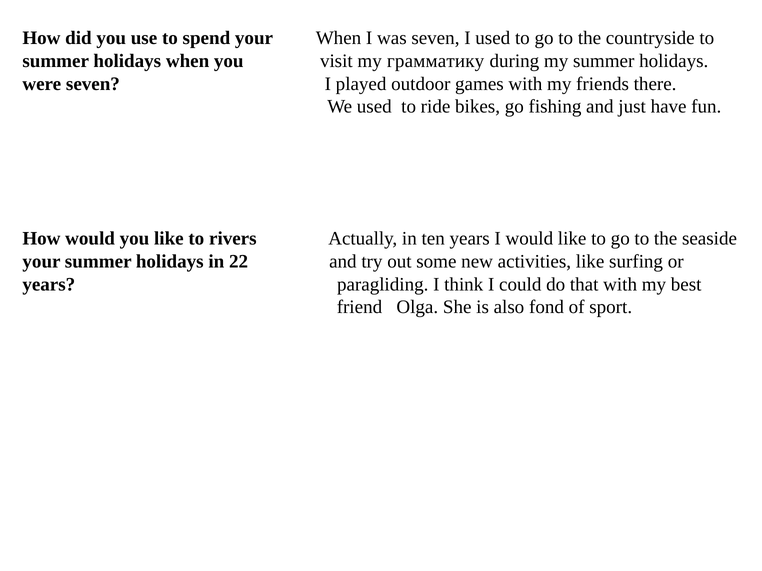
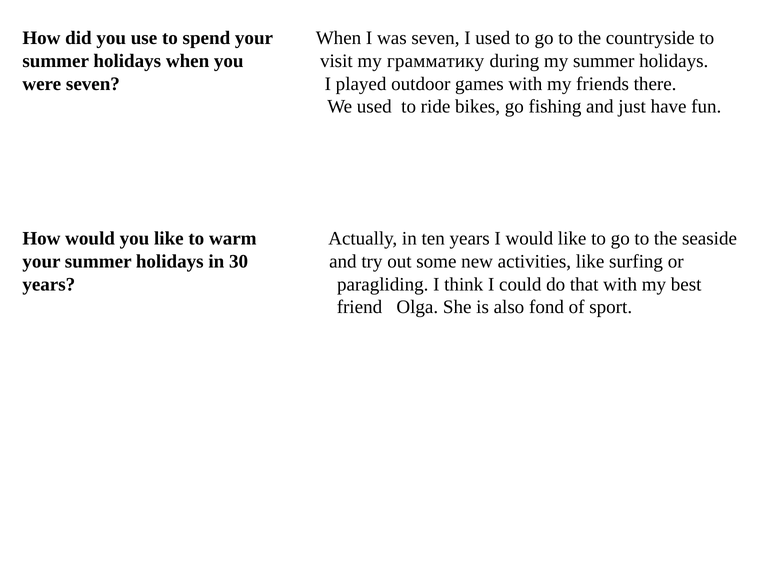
rivers: rivers -> warm (233, 239)
22: 22 -> 30 (239, 262)
